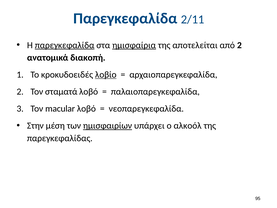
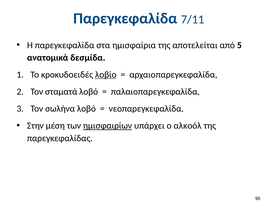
2/11: 2/11 -> 7/11 (193, 19)
παρεγκεφαλίδα underline: present -> none (65, 45)
ημισφαίρια underline: present -> none (134, 45)
από 2: 2 -> 5 (239, 45)
διακοπή: διακοπή -> δεσμίδα (88, 58)
macular: macular -> σωλήνα (60, 109)
